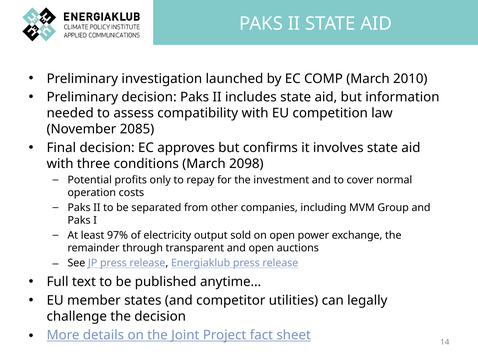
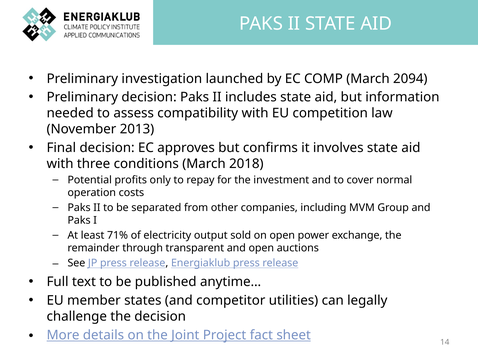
2010: 2010 -> 2094 (410, 79)
2085: 2085 -> 2013 (137, 129)
2098: 2098 -> 2018 (246, 164)
97%: 97% -> 71% (118, 235)
